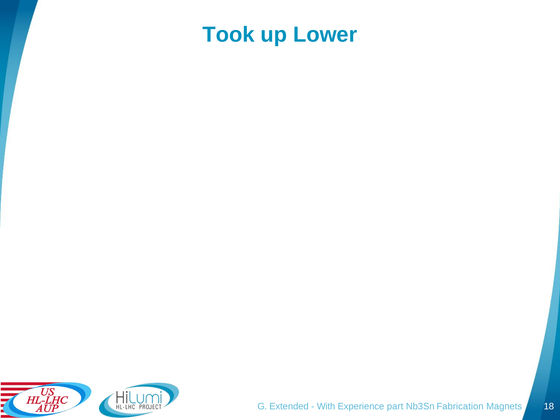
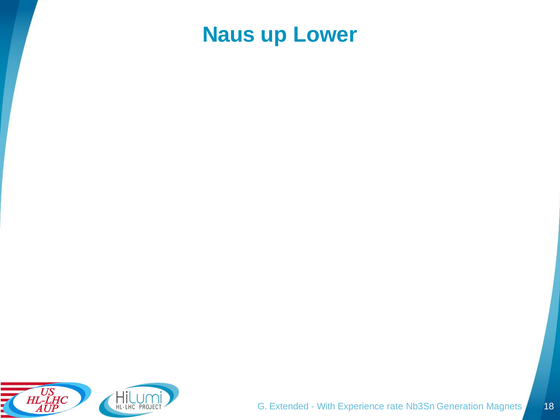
Took: Took -> Naus (229, 35)
part: part -> rate (395, 406)
Fabrication: Fabrication -> Generation (460, 406)
